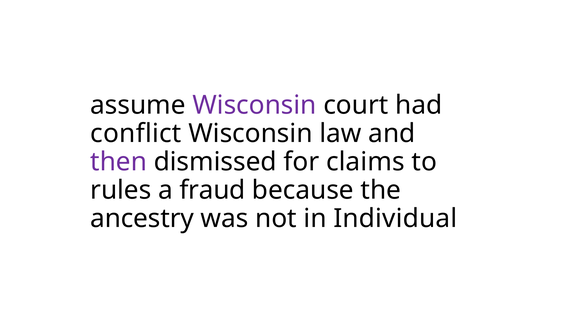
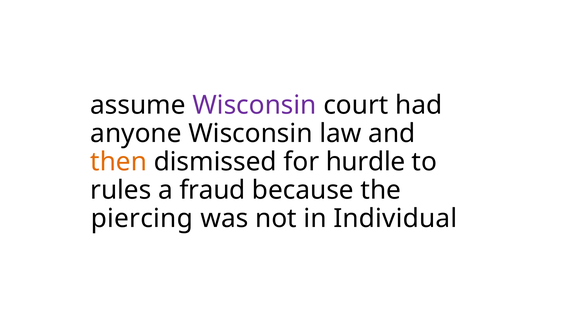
conflict: conflict -> anyone (136, 134)
then colour: purple -> orange (119, 162)
claims: claims -> hurdle (366, 162)
ancestry: ancestry -> piercing (142, 219)
